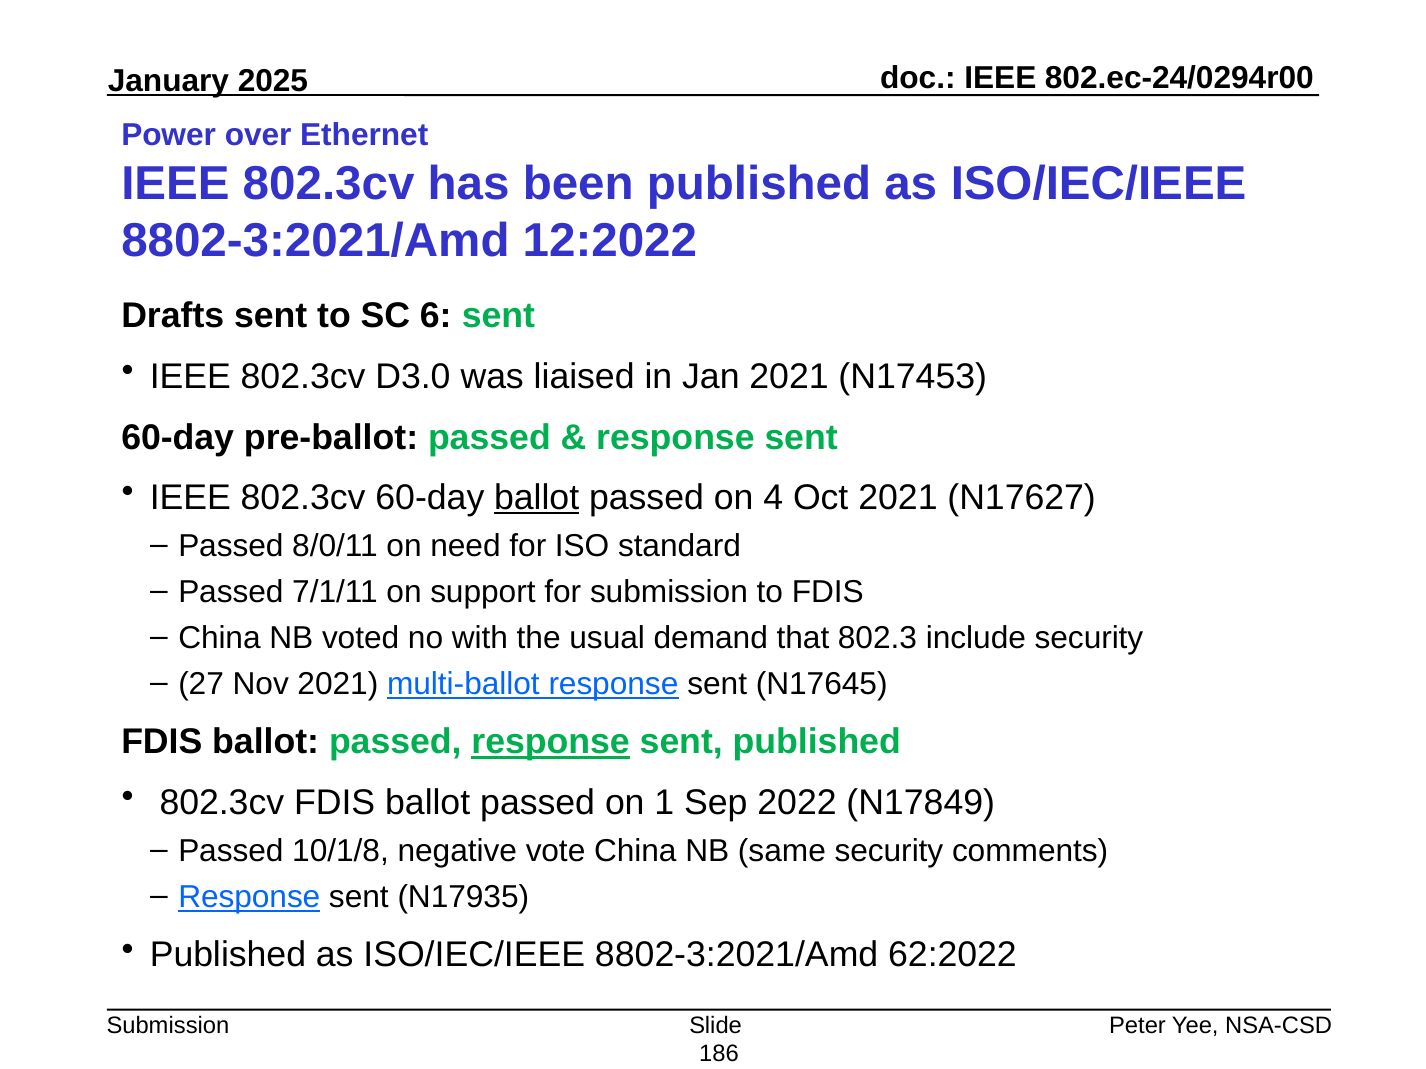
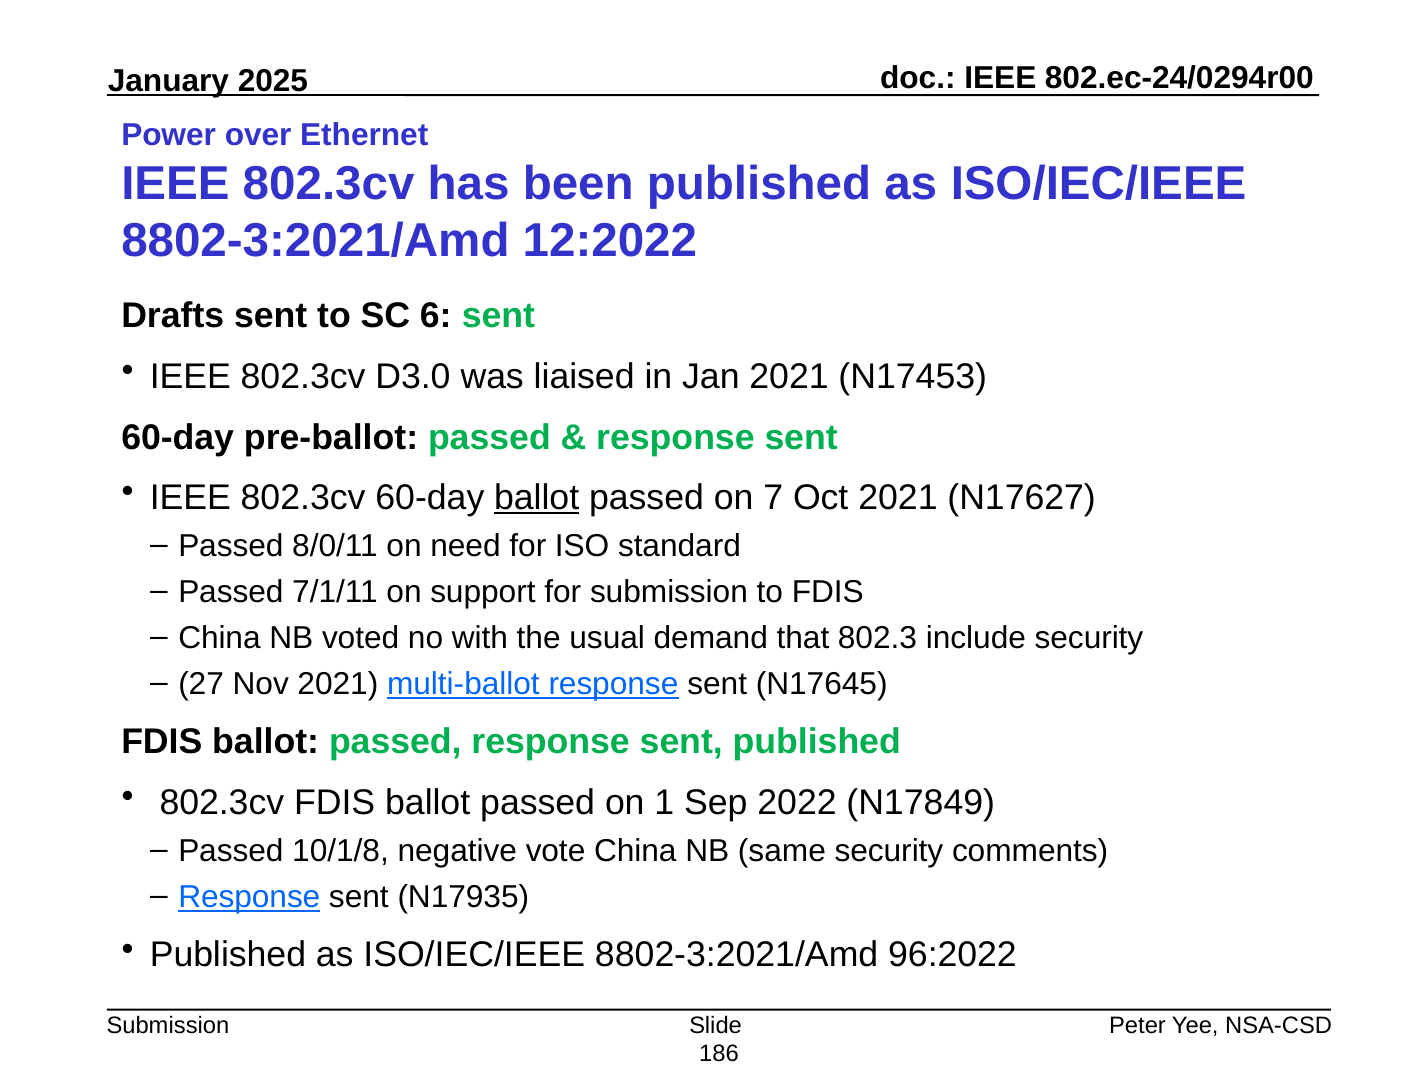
4: 4 -> 7 (773, 498)
response underline: present -> none (551, 743)
62:2022: 62:2022 -> 96:2022 (952, 956)
